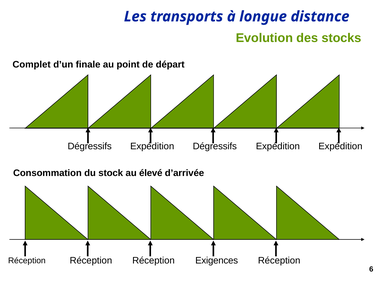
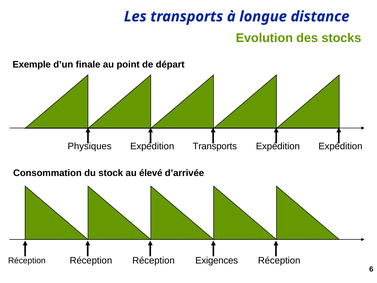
Complet: Complet -> Exemple (32, 65)
Dégressifs: Dégressifs -> Physiques (90, 146)
Expédition Dégressifs: Dégressifs -> Transports (215, 146)
